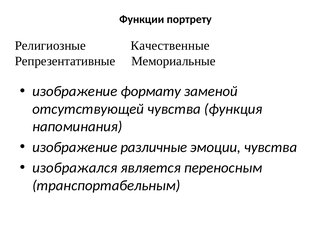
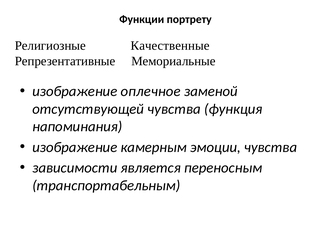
формату: формату -> оплечное (151, 91)
различные: различные -> камерным (154, 147)
изображался: изображался -> зависимости (75, 168)
